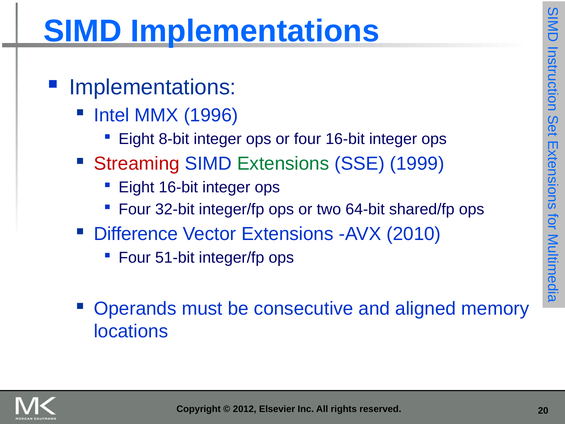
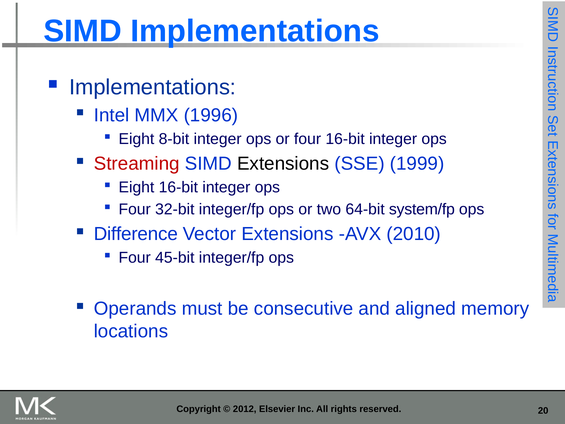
Extensions colour: green -> black (283, 163)
shared/fp: shared/fp -> system/fp (422, 209)
51-bit: 51-bit -> 45-bit (175, 257)
